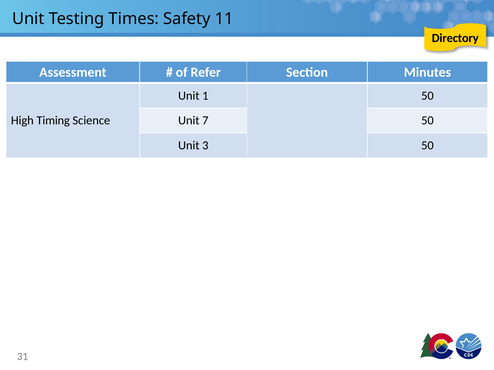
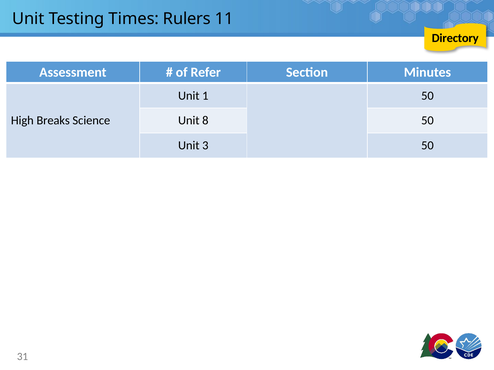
Safety: Safety -> Rulers (187, 19)
Timing: Timing -> Breaks (53, 121)
7: 7 -> 8 (205, 121)
